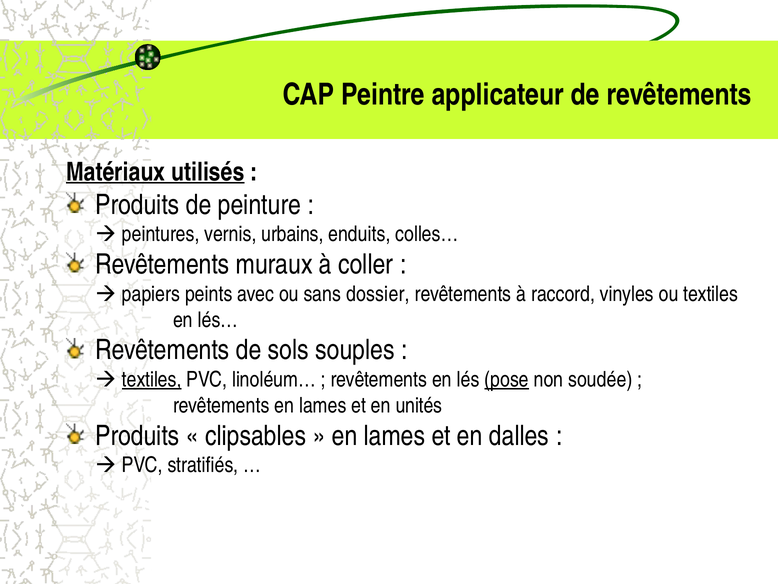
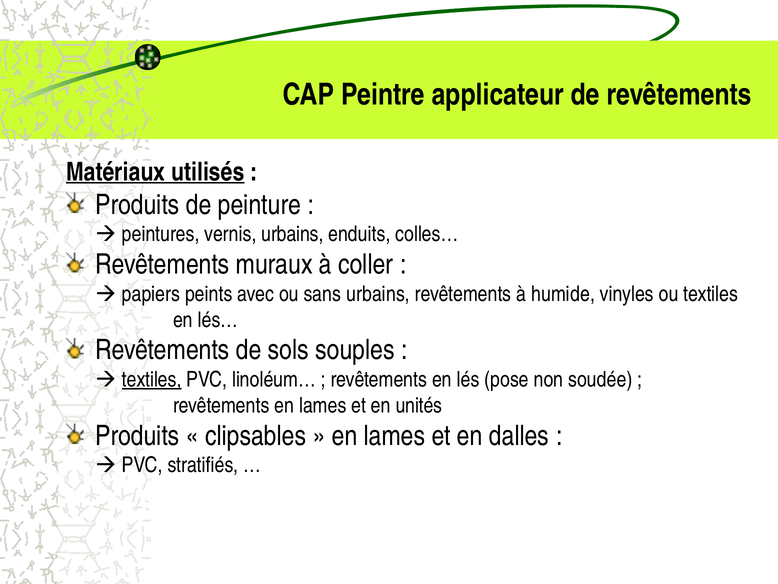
sans dossier: dossier -> urbains (378, 294)
raccord: raccord -> humide (563, 294)
pose underline: present -> none (507, 379)
